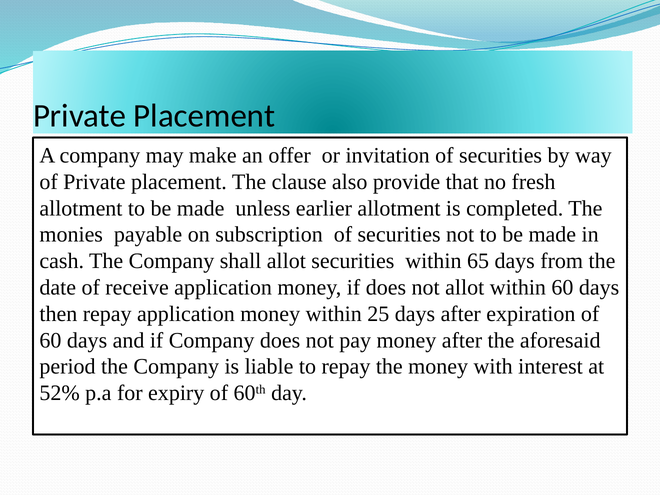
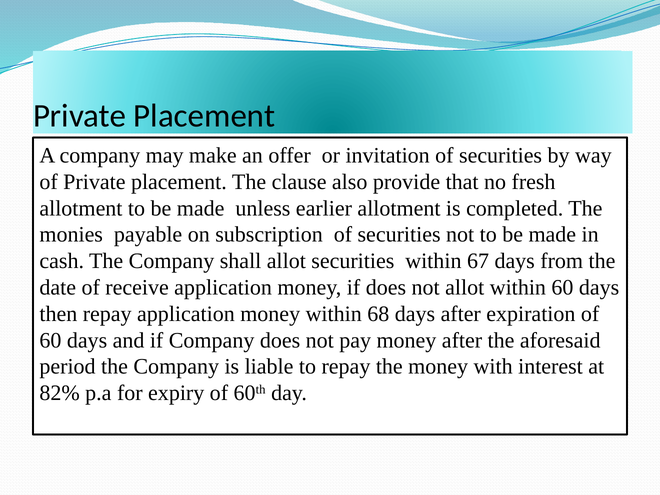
65: 65 -> 67 (478, 261)
25: 25 -> 68 (378, 314)
52%: 52% -> 82% (60, 393)
